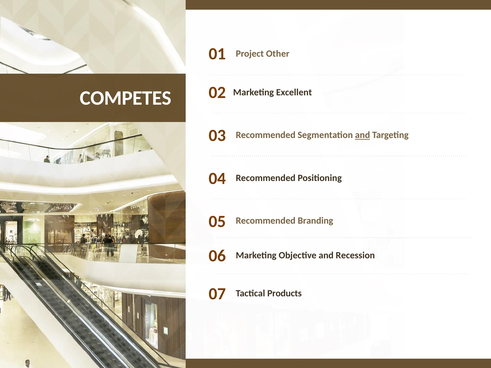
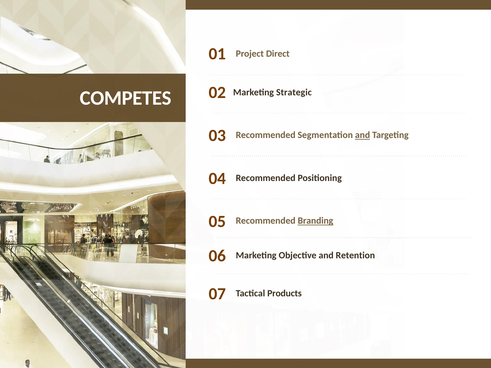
Other: Other -> Direct (278, 54)
Excellent: Excellent -> Strategic (294, 92)
Branding underline: none -> present (315, 221)
Recession: Recession -> Retention (355, 256)
